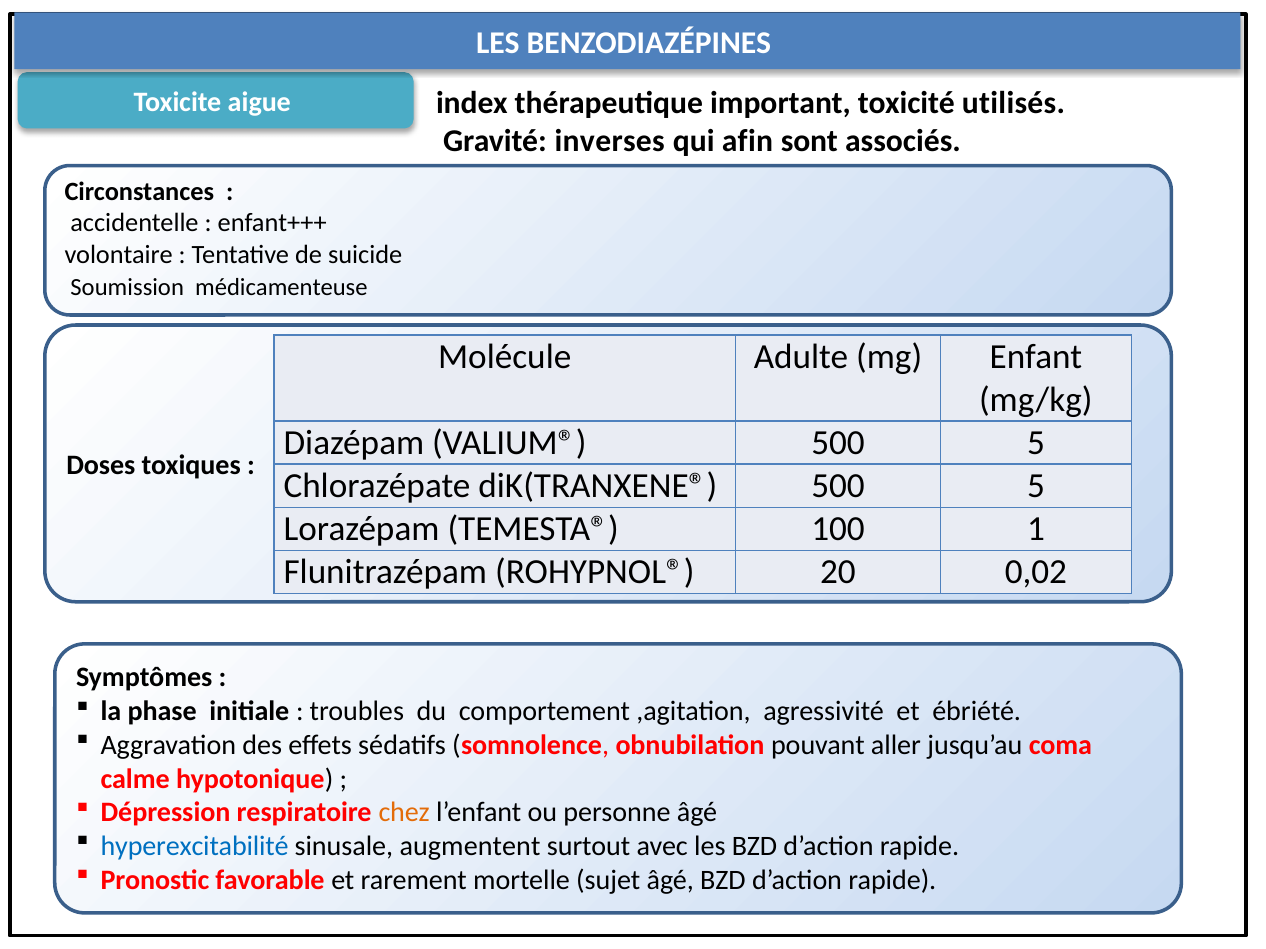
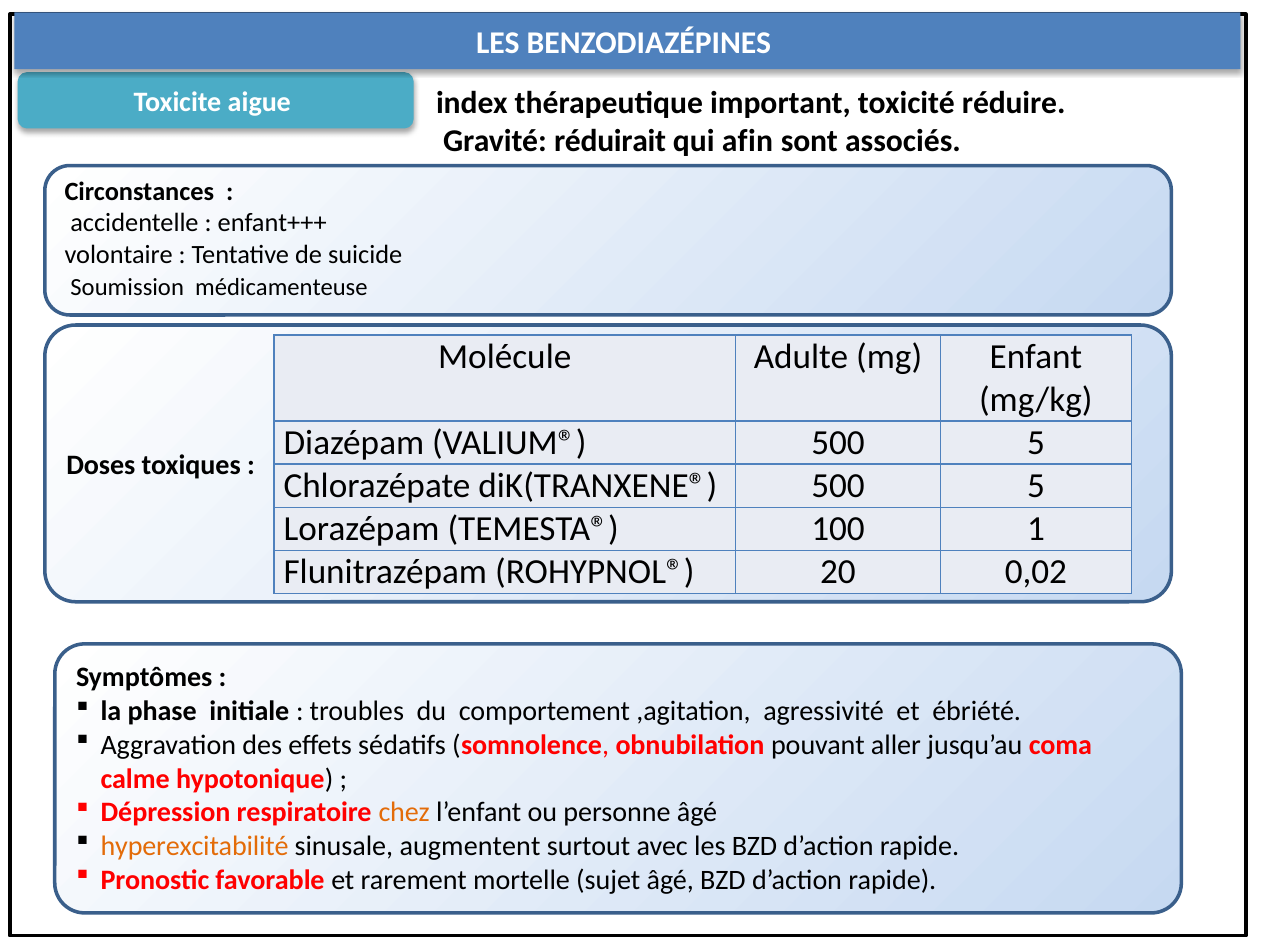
utilisés: utilisés -> réduire (1014, 103)
inverses: inverses -> réduirait (610, 141)
hyperexcitabilité colour: blue -> orange (195, 847)
